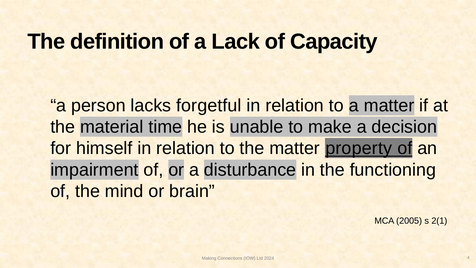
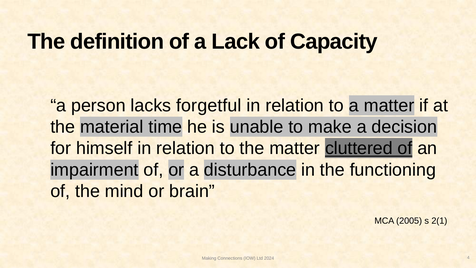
property: property -> cluttered (359, 148)
